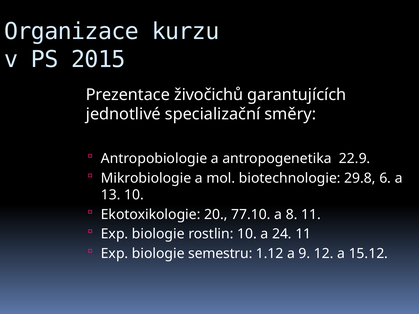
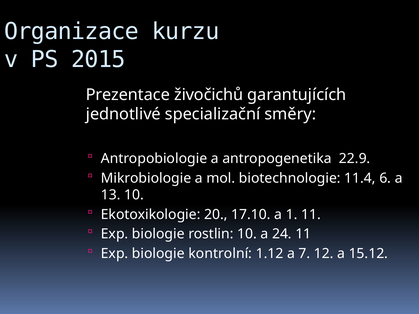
29.8: 29.8 -> 11.4 (360, 178)
77.10: 77.10 -> 17.10 (251, 215)
8: 8 -> 1 (292, 215)
semestru: semestru -> kontrolní (220, 254)
9: 9 -> 7 (304, 254)
